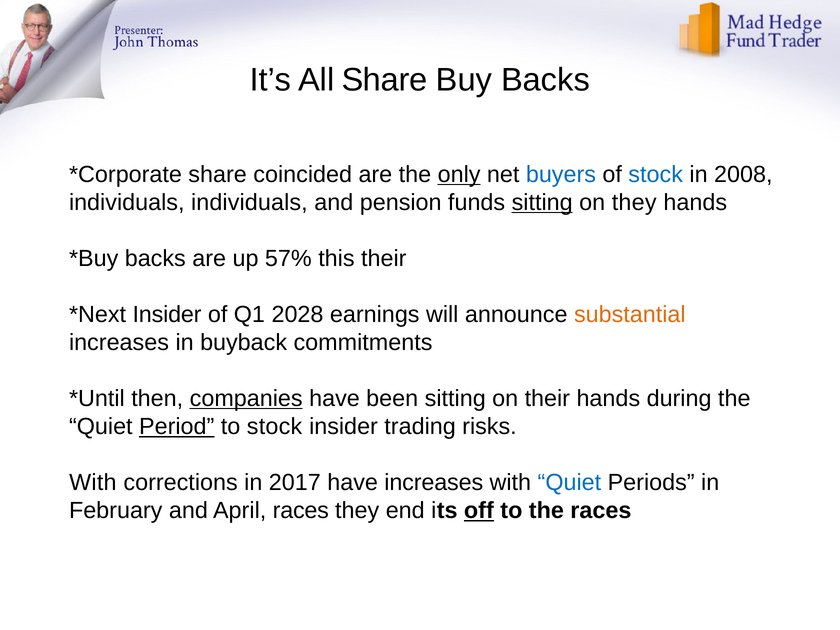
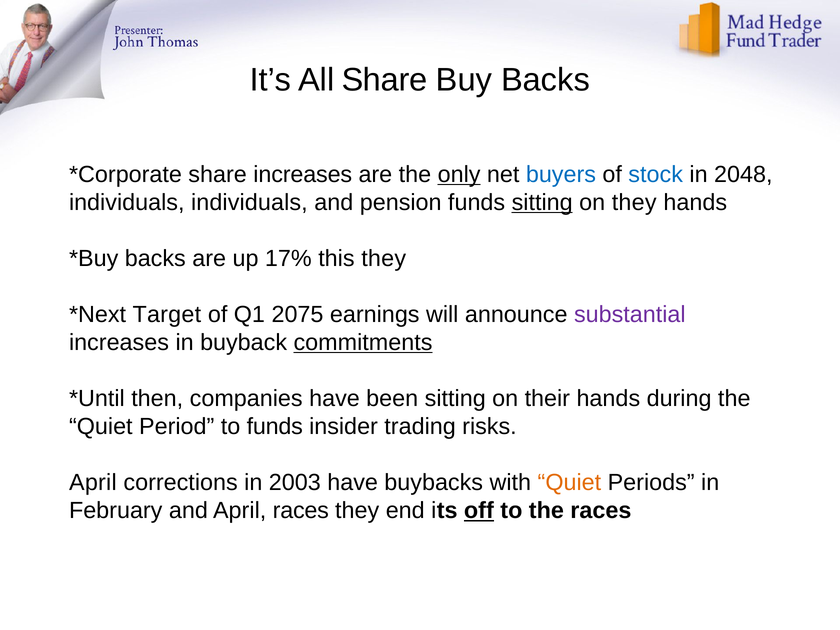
share coincided: coincided -> increases (303, 174)
2008: 2008 -> 2048 (743, 174)
57%: 57% -> 17% (288, 258)
this their: their -> they (384, 258)
Insider: Insider -> Target (167, 314)
2028: 2028 -> 2075 (297, 314)
substantial colour: orange -> purple (630, 314)
commitments underline: none -> present (363, 342)
companies underline: present -> none (246, 399)
Period underline: present -> none (177, 427)
to stock: stock -> funds (275, 427)
With: With -> April (93, 483)
2017: 2017 -> 2003 (295, 483)
have increases: increases -> buybacks (434, 483)
Quiet colour: blue -> orange (569, 483)
